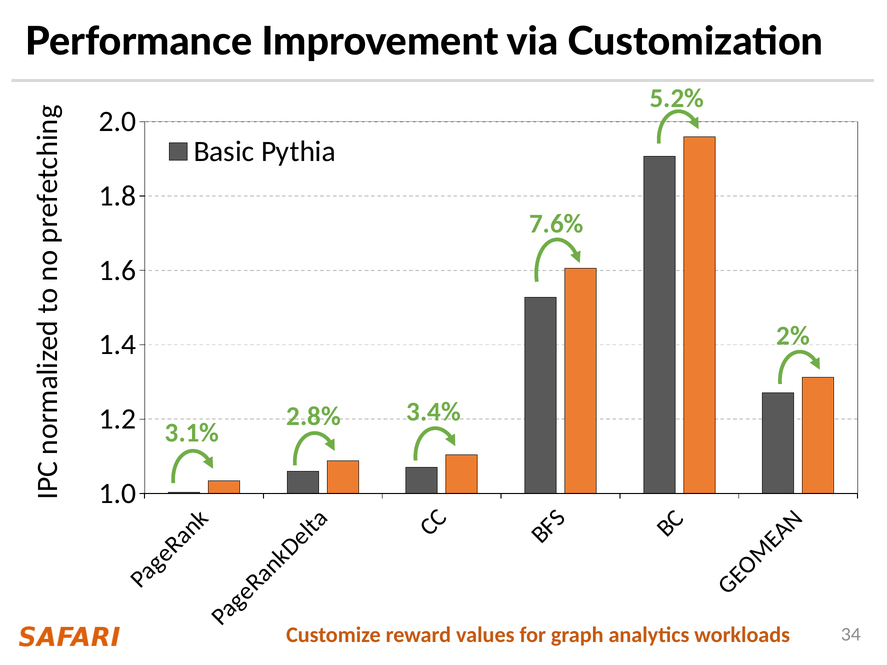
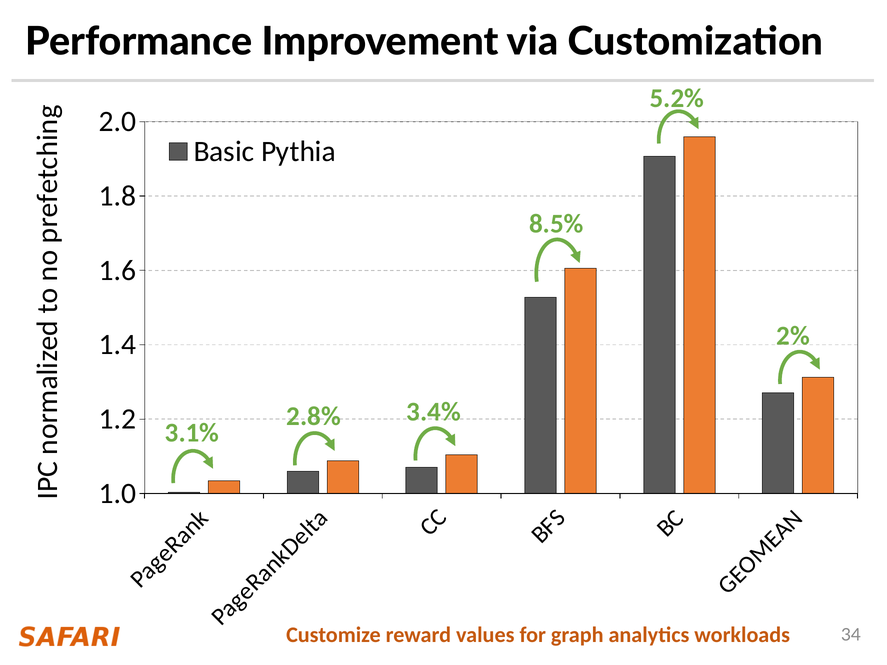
7.6%: 7.6% -> 8.5% (556, 224)
